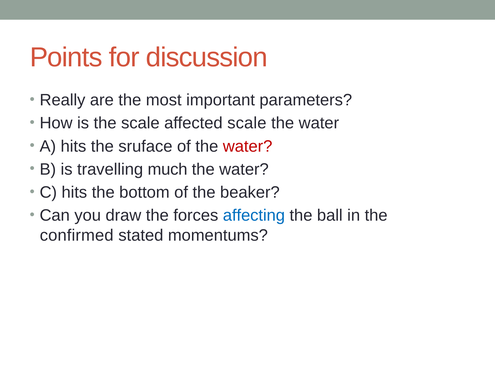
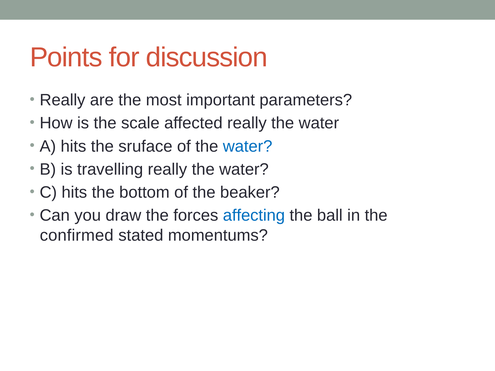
affected scale: scale -> really (247, 123)
water colour: red -> blue (248, 146)
travelling much: much -> really (167, 169)
